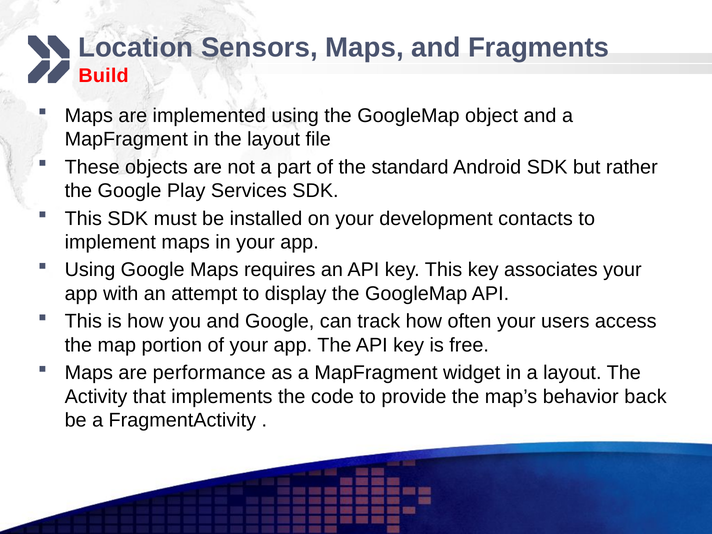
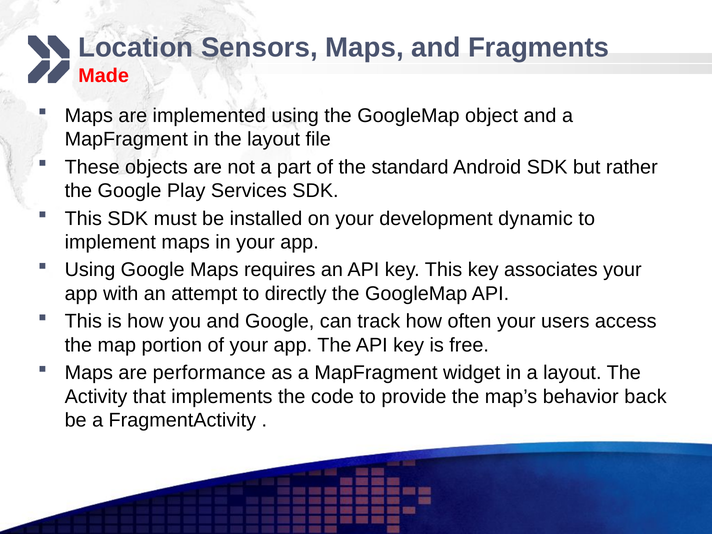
Build: Build -> Made (104, 76)
contacts: contacts -> dynamic (535, 218)
display: display -> directly (296, 294)
